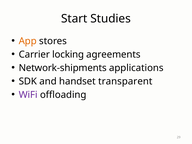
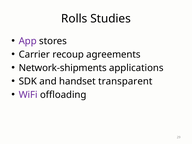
Start: Start -> Rolls (74, 19)
App colour: orange -> purple (28, 41)
locking: locking -> recoup (68, 54)
